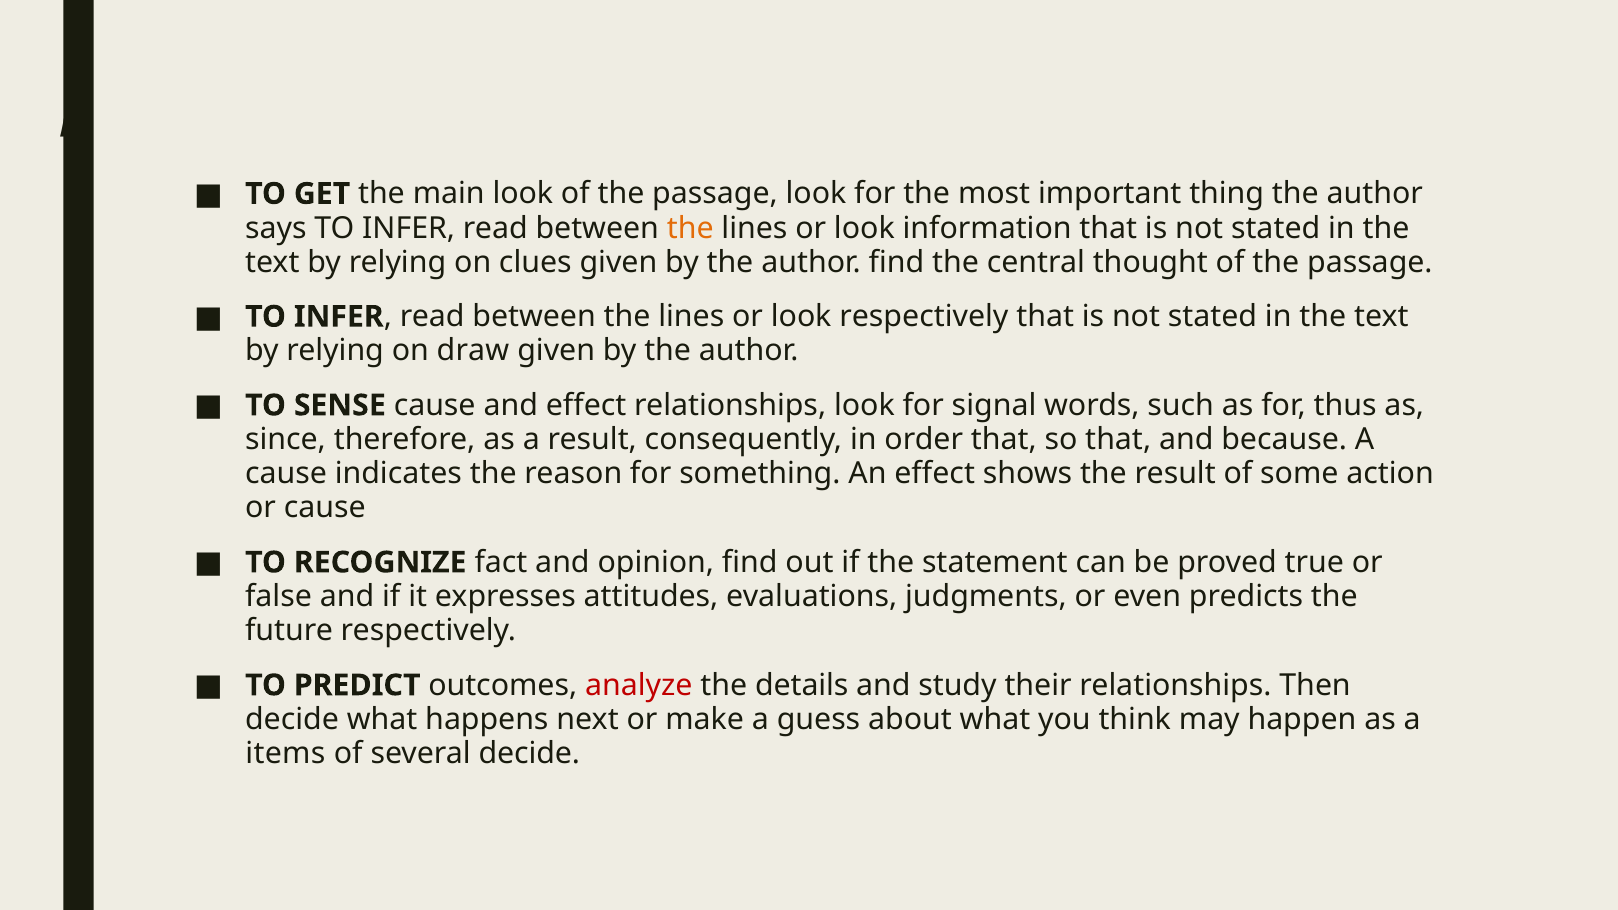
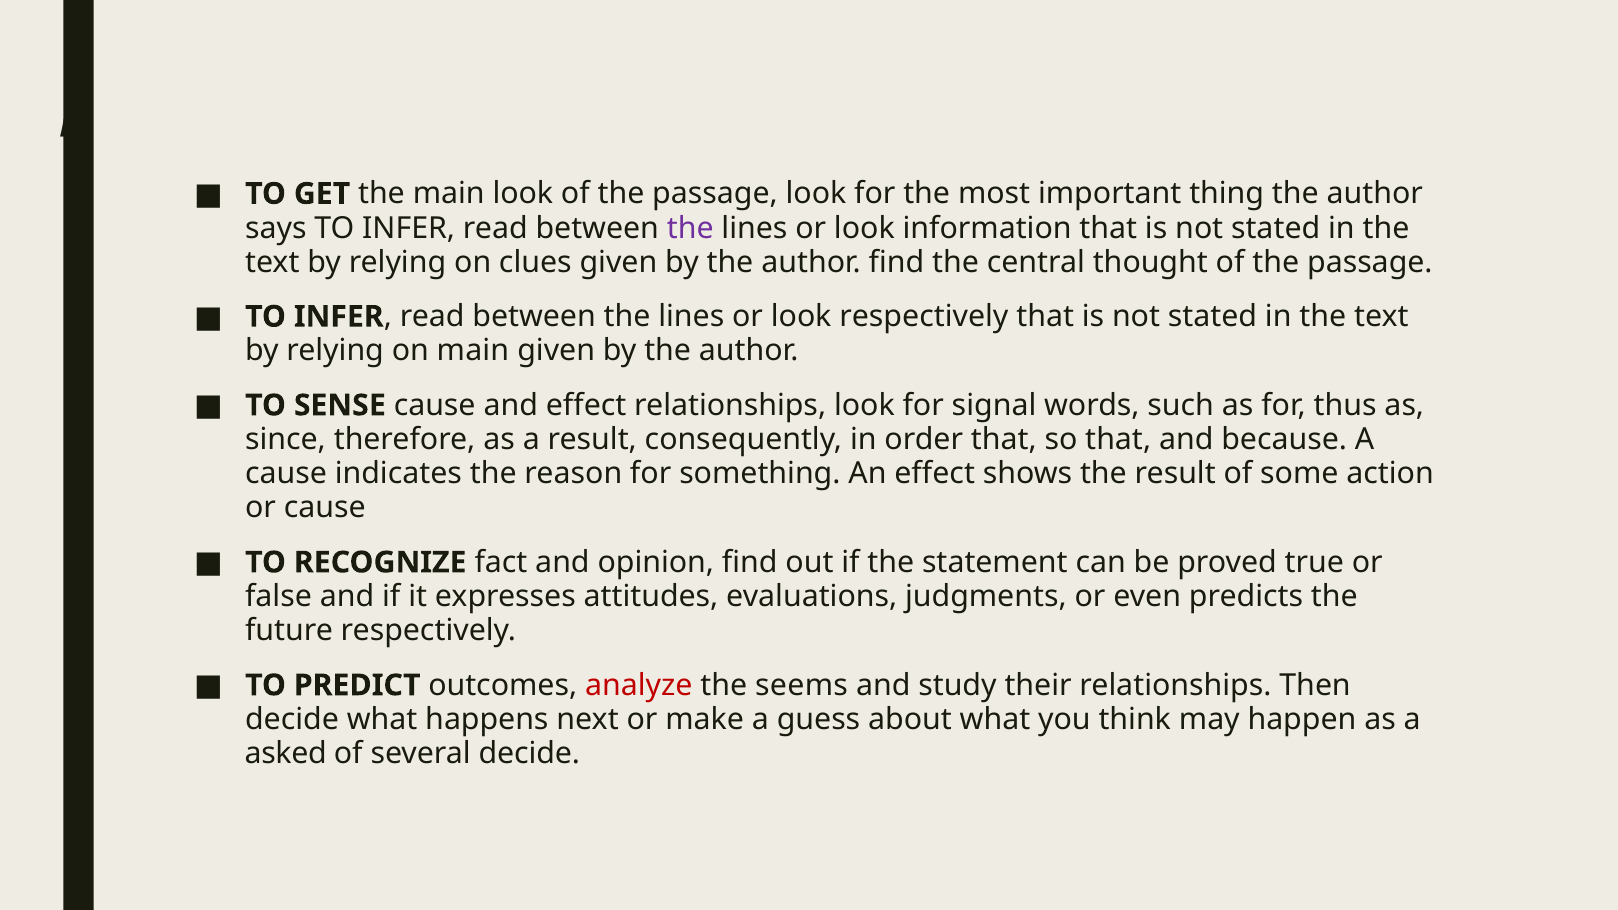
the colour: orange -> purple (690, 228)
on draw: draw -> main (473, 351)
details: details -> seems (802, 685)
items: items -> asked (286, 754)
